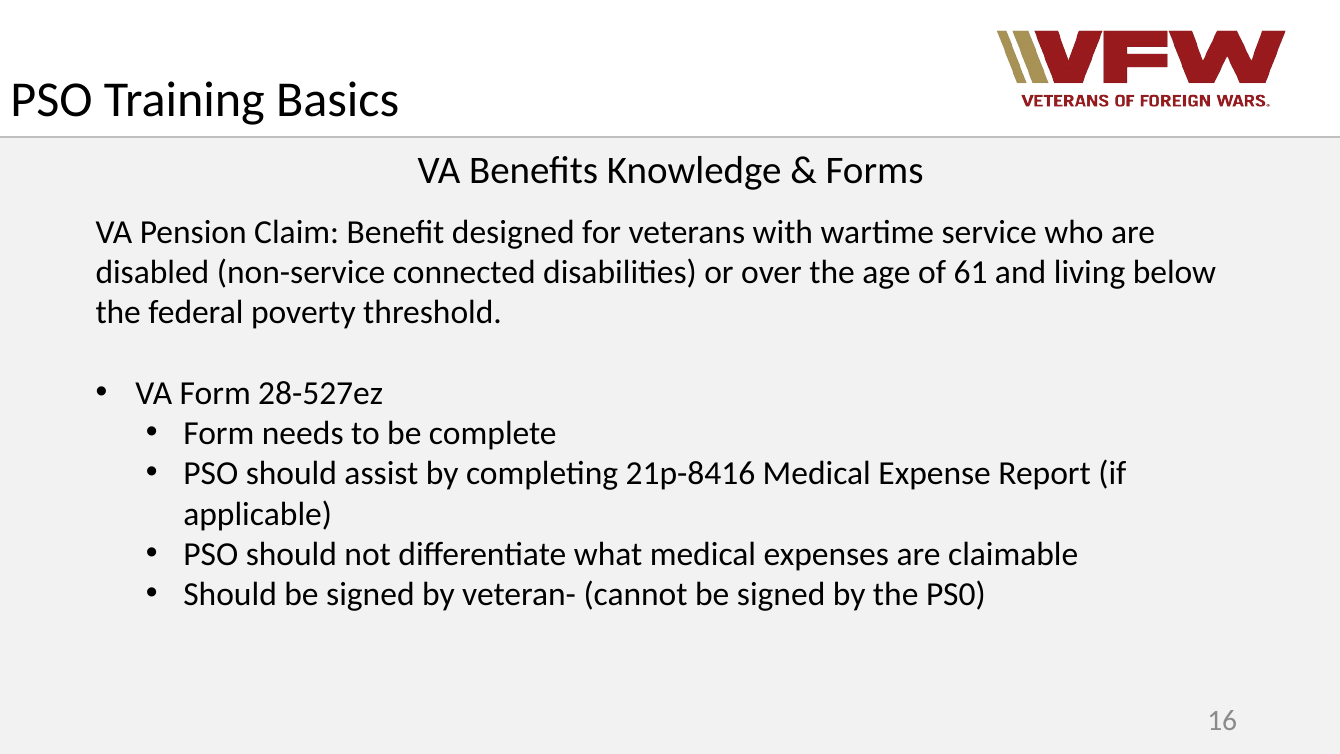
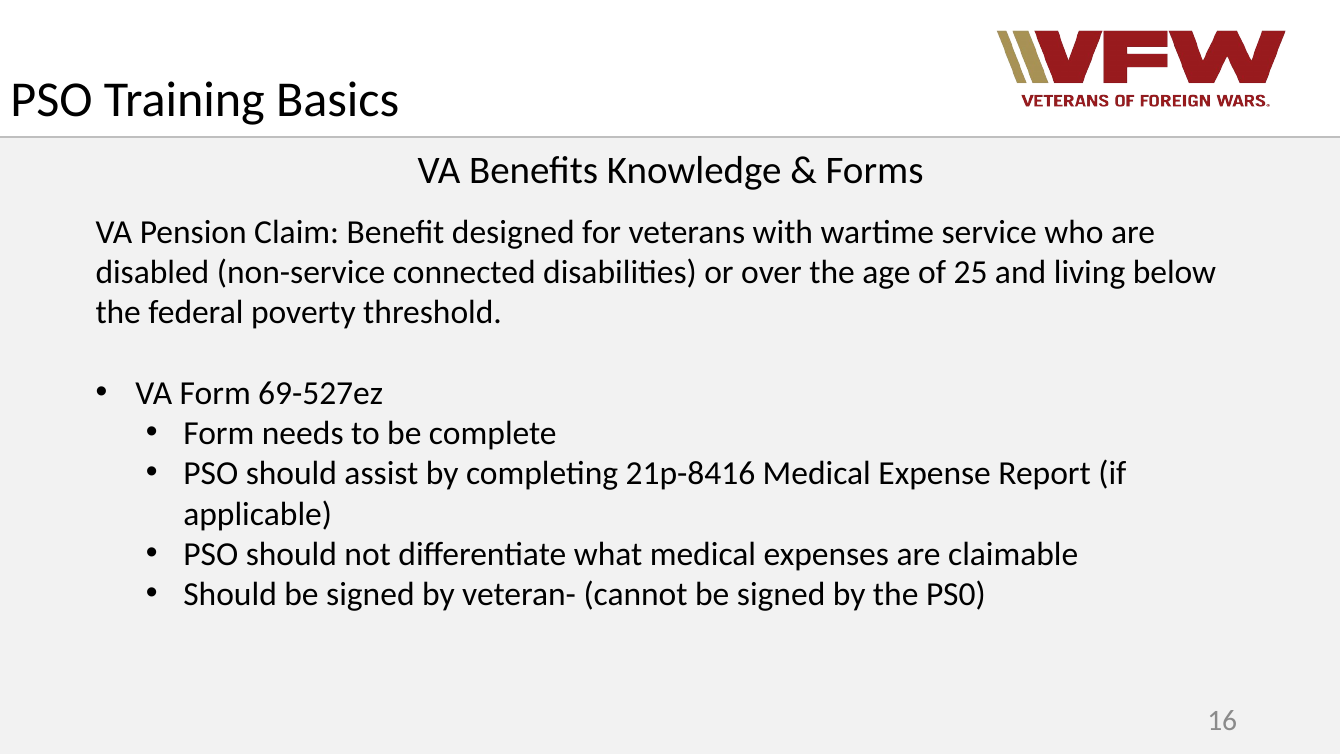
61: 61 -> 25 (971, 272)
28-527ez: 28-527ez -> 69-527ez (321, 393)
